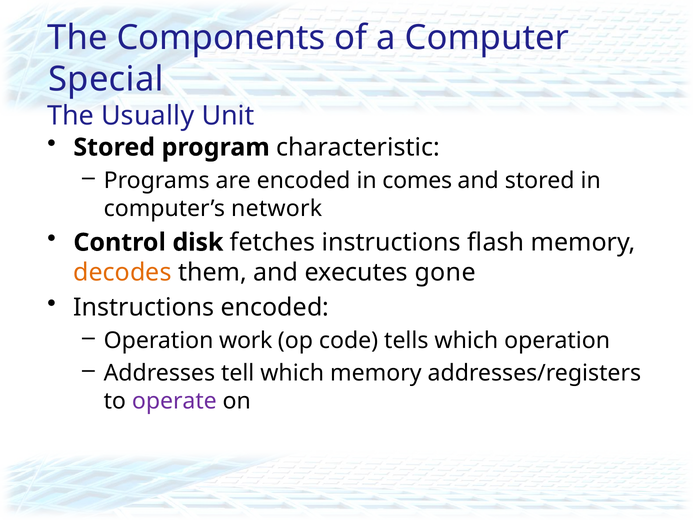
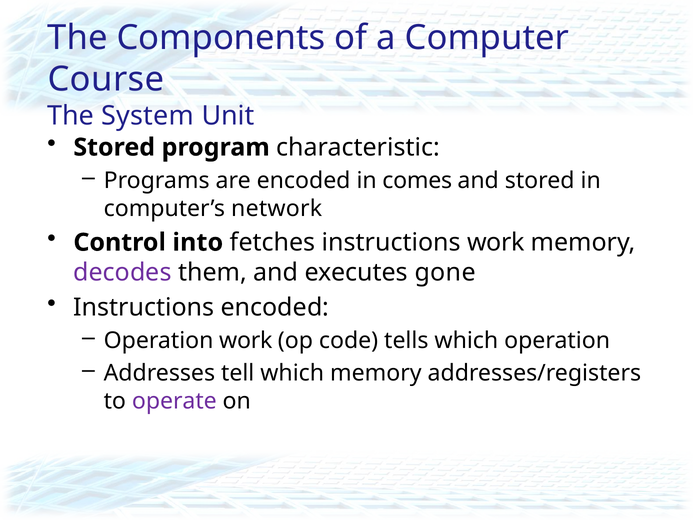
Special: Special -> Course (106, 79)
Usually: Usually -> System (148, 116)
disk: disk -> into (198, 242)
instructions flash: flash -> work (496, 242)
decodes colour: orange -> purple (122, 272)
